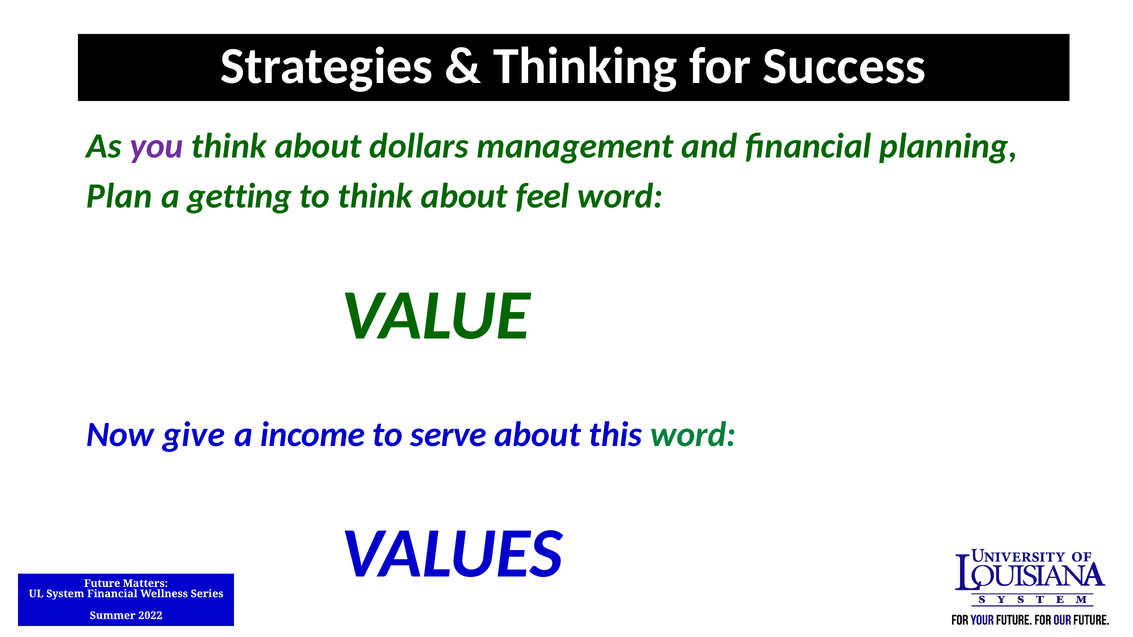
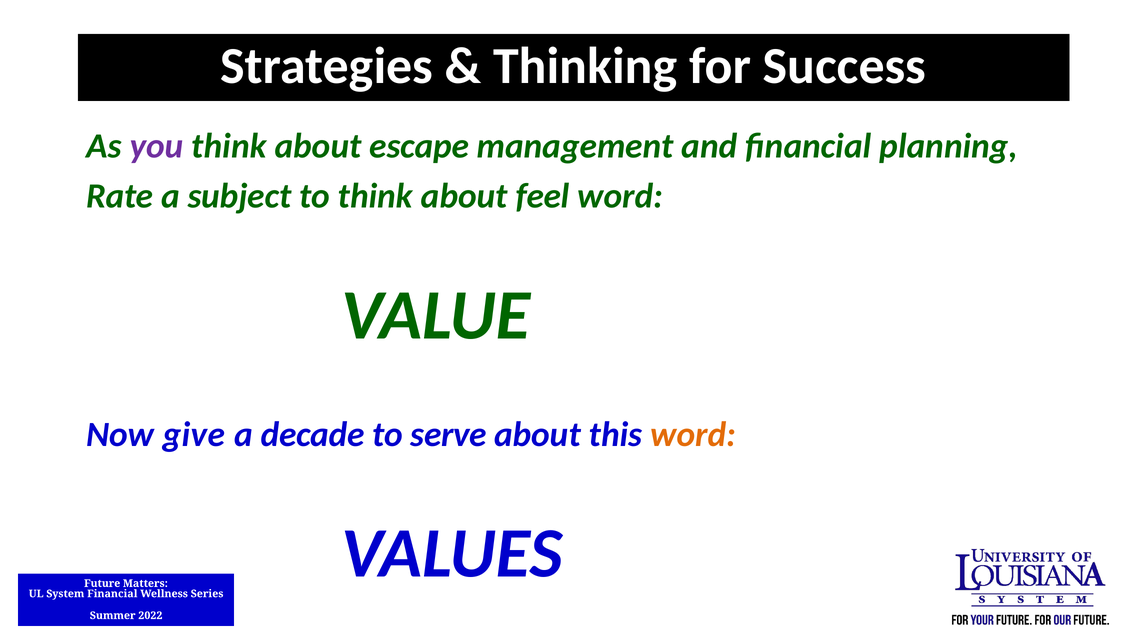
dollars: dollars -> escape (419, 146)
Plan: Plan -> Rate (120, 196)
getting: getting -> subject (240, 196)
income: income -> decade (313, 435)
word colour: green -> orange (693, 435)
